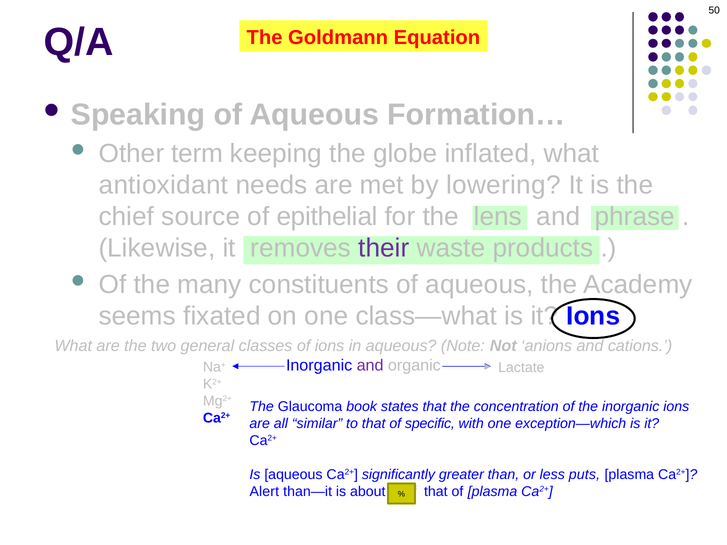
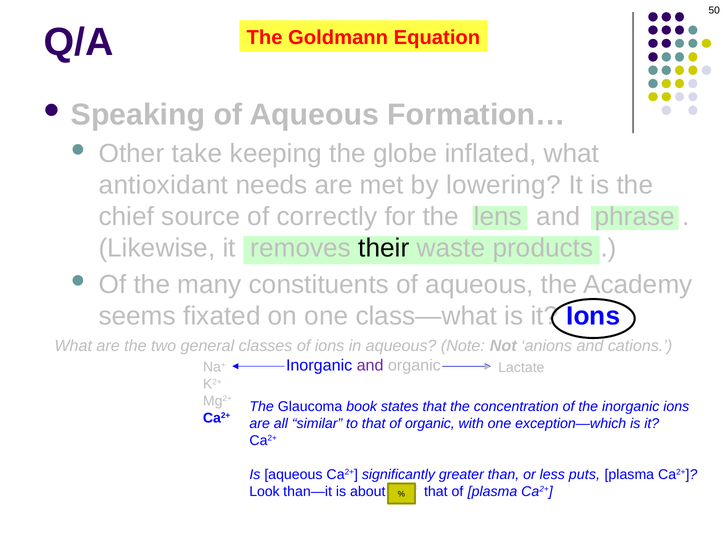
term: term -> take (197, 154)
epithelial: epithelial -> correctly (327, 217)
their colour: purple -> black (384, 248)
of specific: specific -> organic (430, 424)
Alert: Alert -> Look (264, 492)
